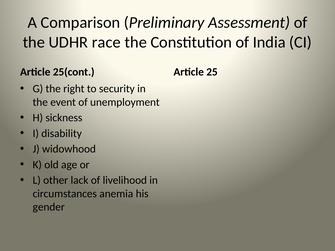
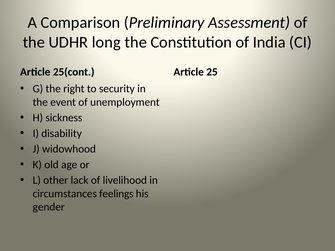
race: race -> long (106, 42)
anemia: anemia -> feelings (116, 194)
